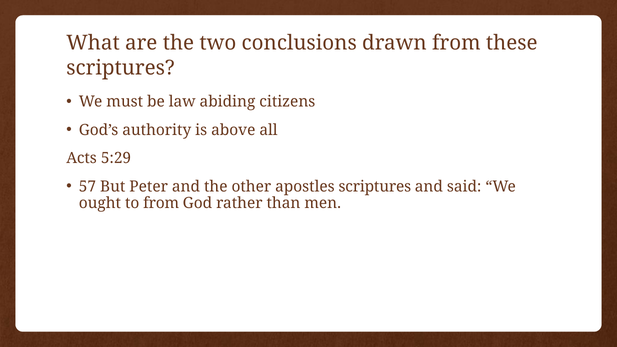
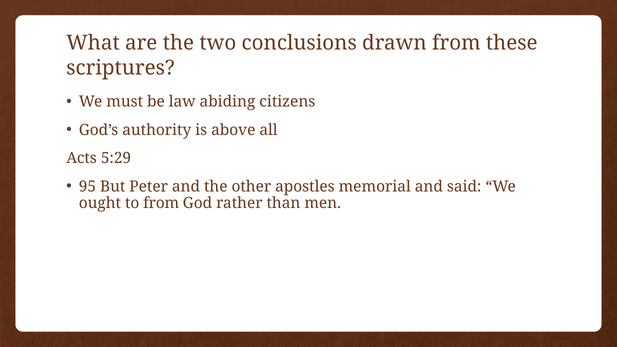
57: 57 -> 95 (87, 187)
apostles scriptures: scriptures -> memorial (375, 187)
